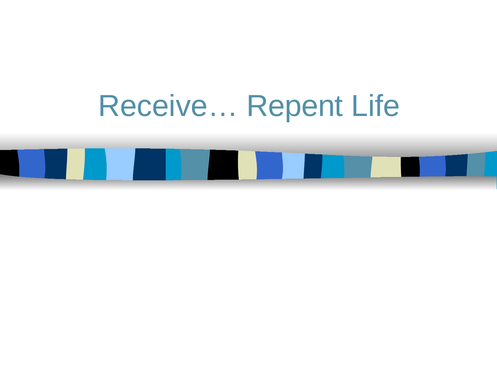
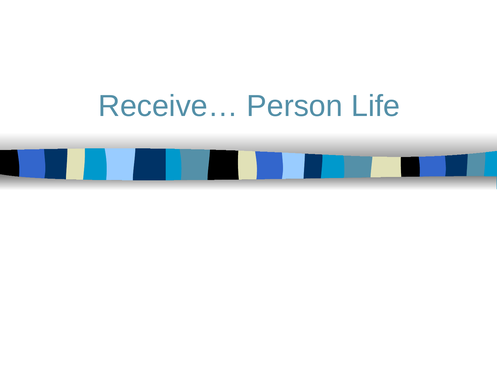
Repent: Repent -> Person (295, 106)
